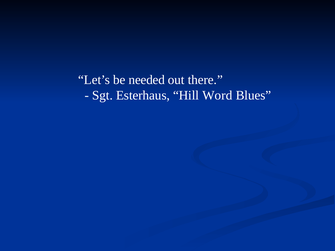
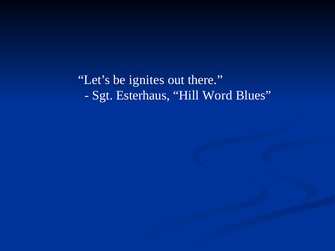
needed: needed -> ignites (147, 80)
